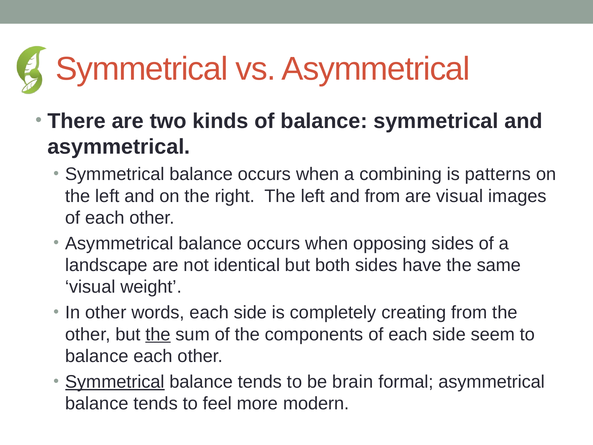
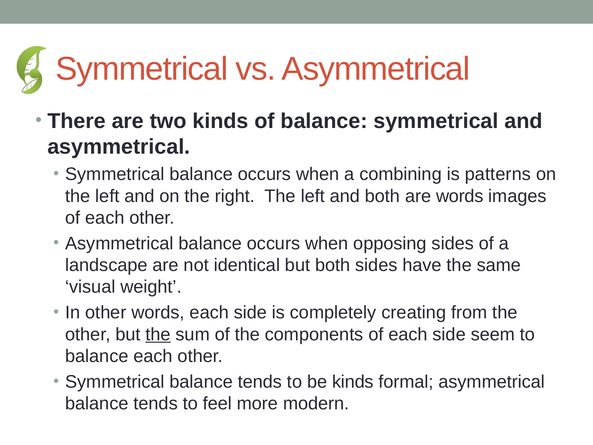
and from: from -> both (382, 196)
are visual: visual -> words (460, 196)
Symmetrical underline: present -> none (115, 382)
be brain: brain -> kinds (353, 382)
